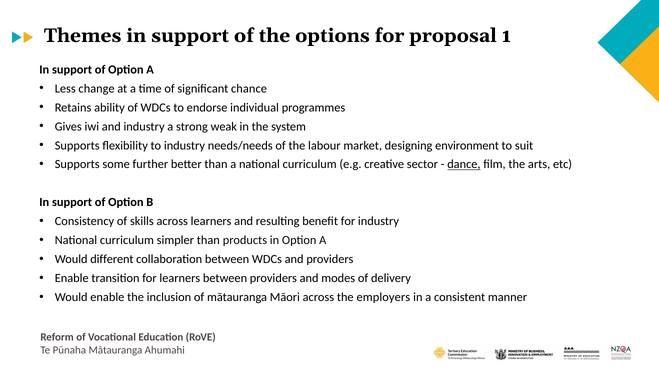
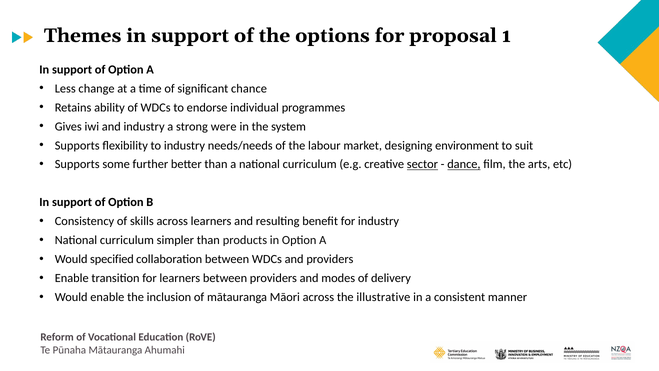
weak: weak -> were (224, 126)
sector underline: none -> present (422, 164)
different: different -> specified (112, 259)
employers: employers -> illustrative (383, 297)
